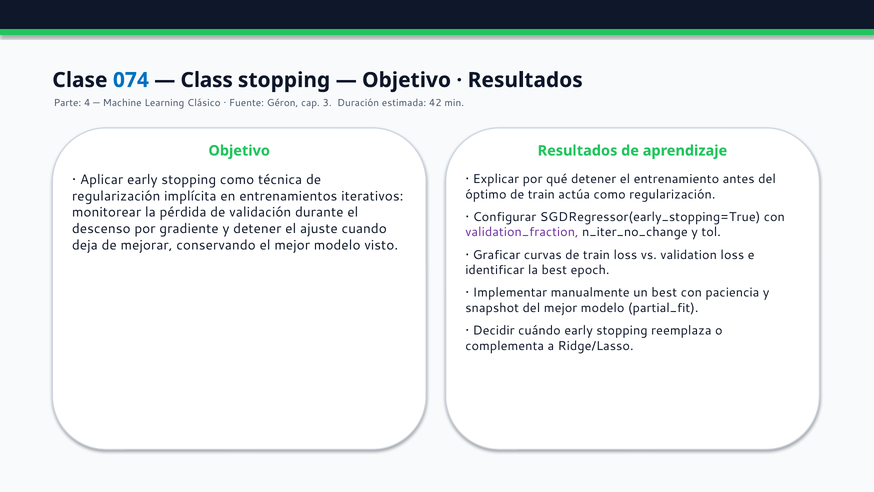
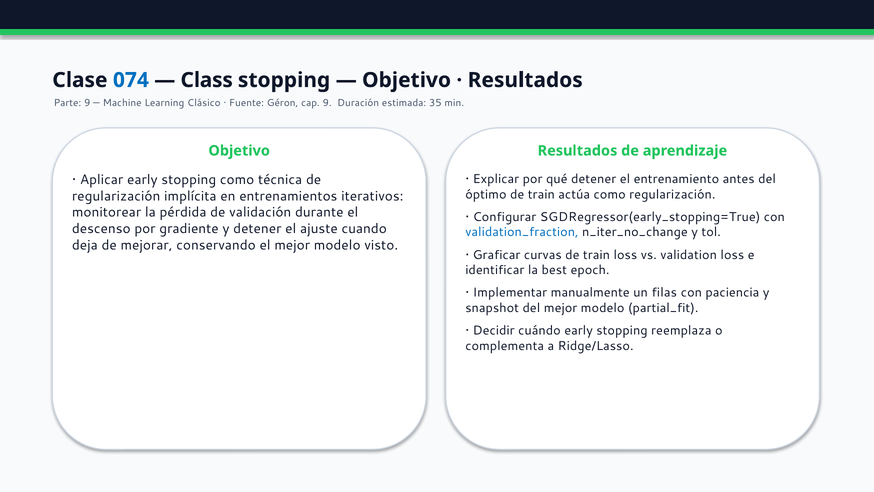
Parte 4: 4 -> 9 (87, 103)
cap 3: 3 -> 9 (327, 103)
42: 42 -> 35 (435, 103)
validation_fraction colour: purple -> blue (522, 232)
un best: best -> filas (664, 293)
